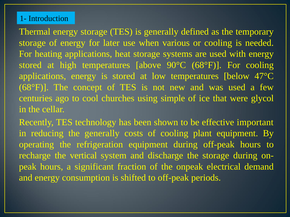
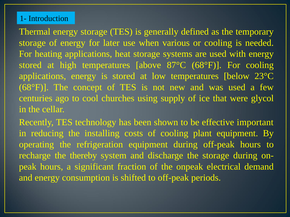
90°C: 90°C -> 87°C (176, 65)
47°C: 47°C -> 23°C (264, 76)
simple: simple -> supply (173, 98)
the generally: generally -> installing (102, 134)
vertical: vertical -> thereby (83, 156)
